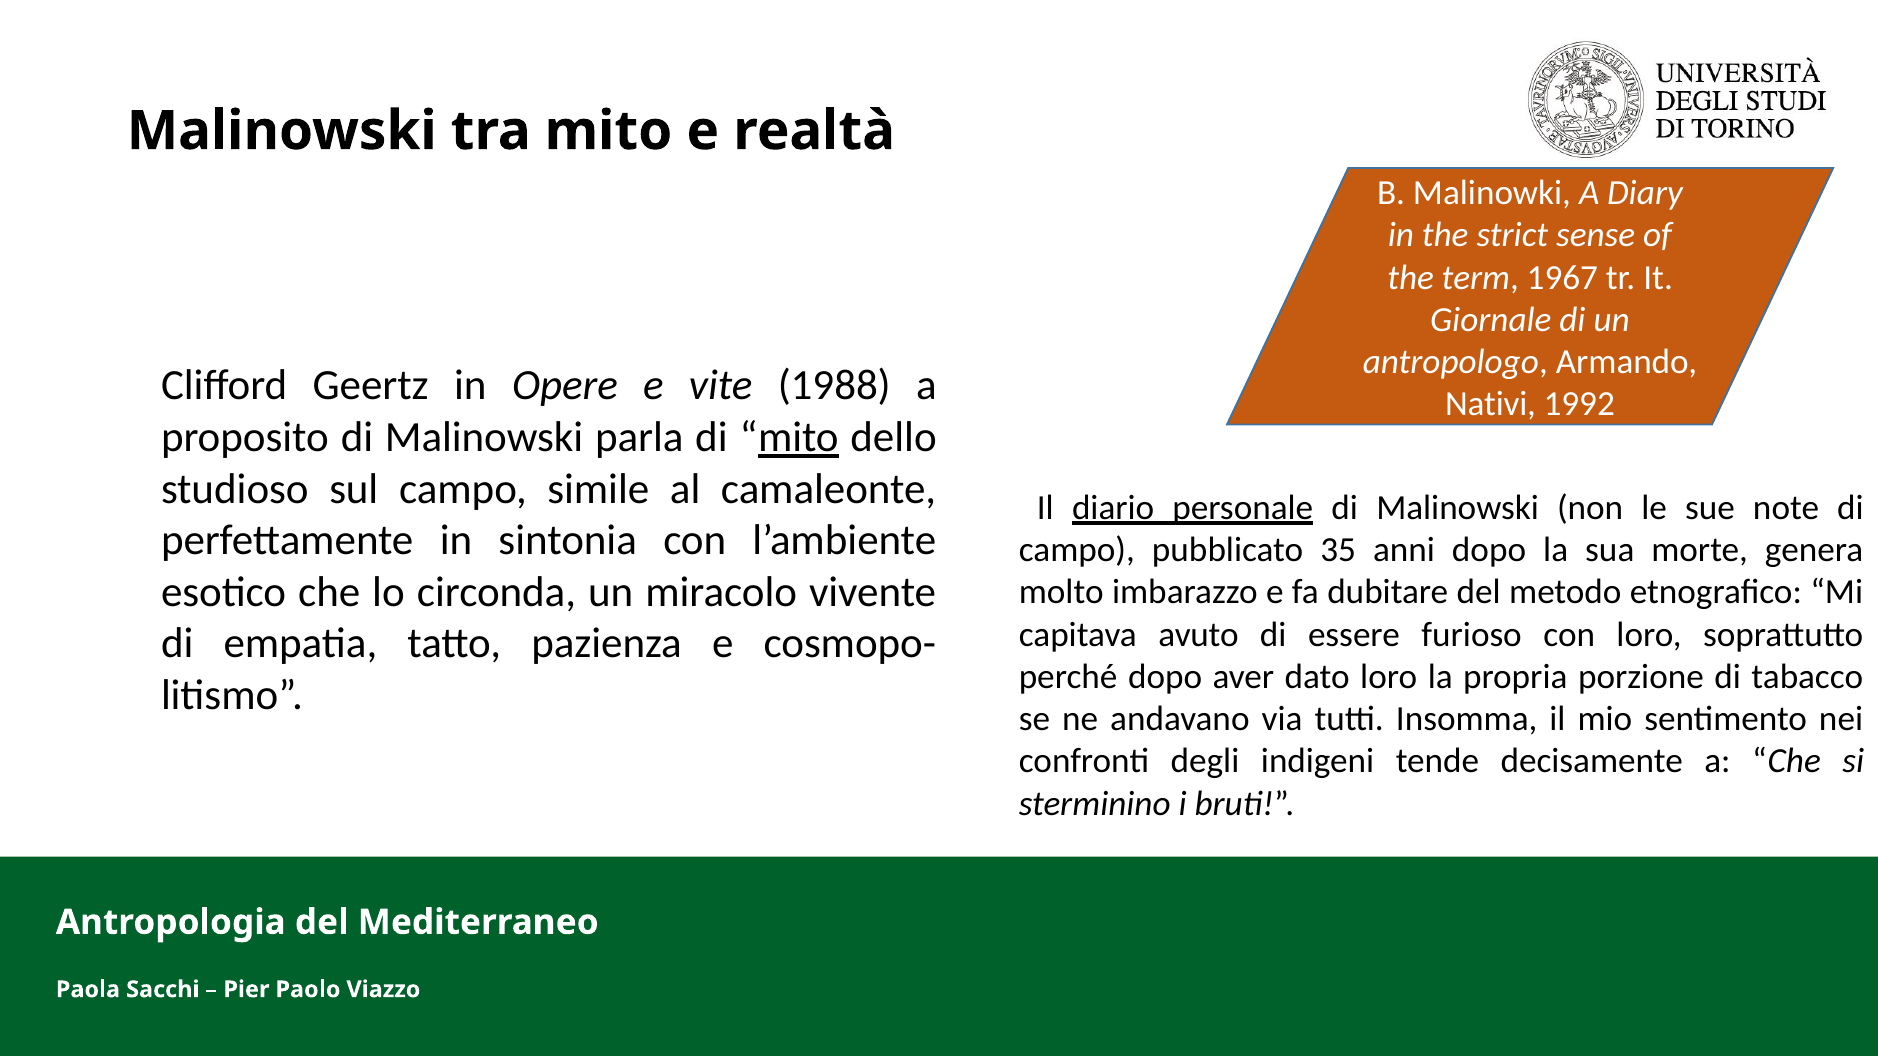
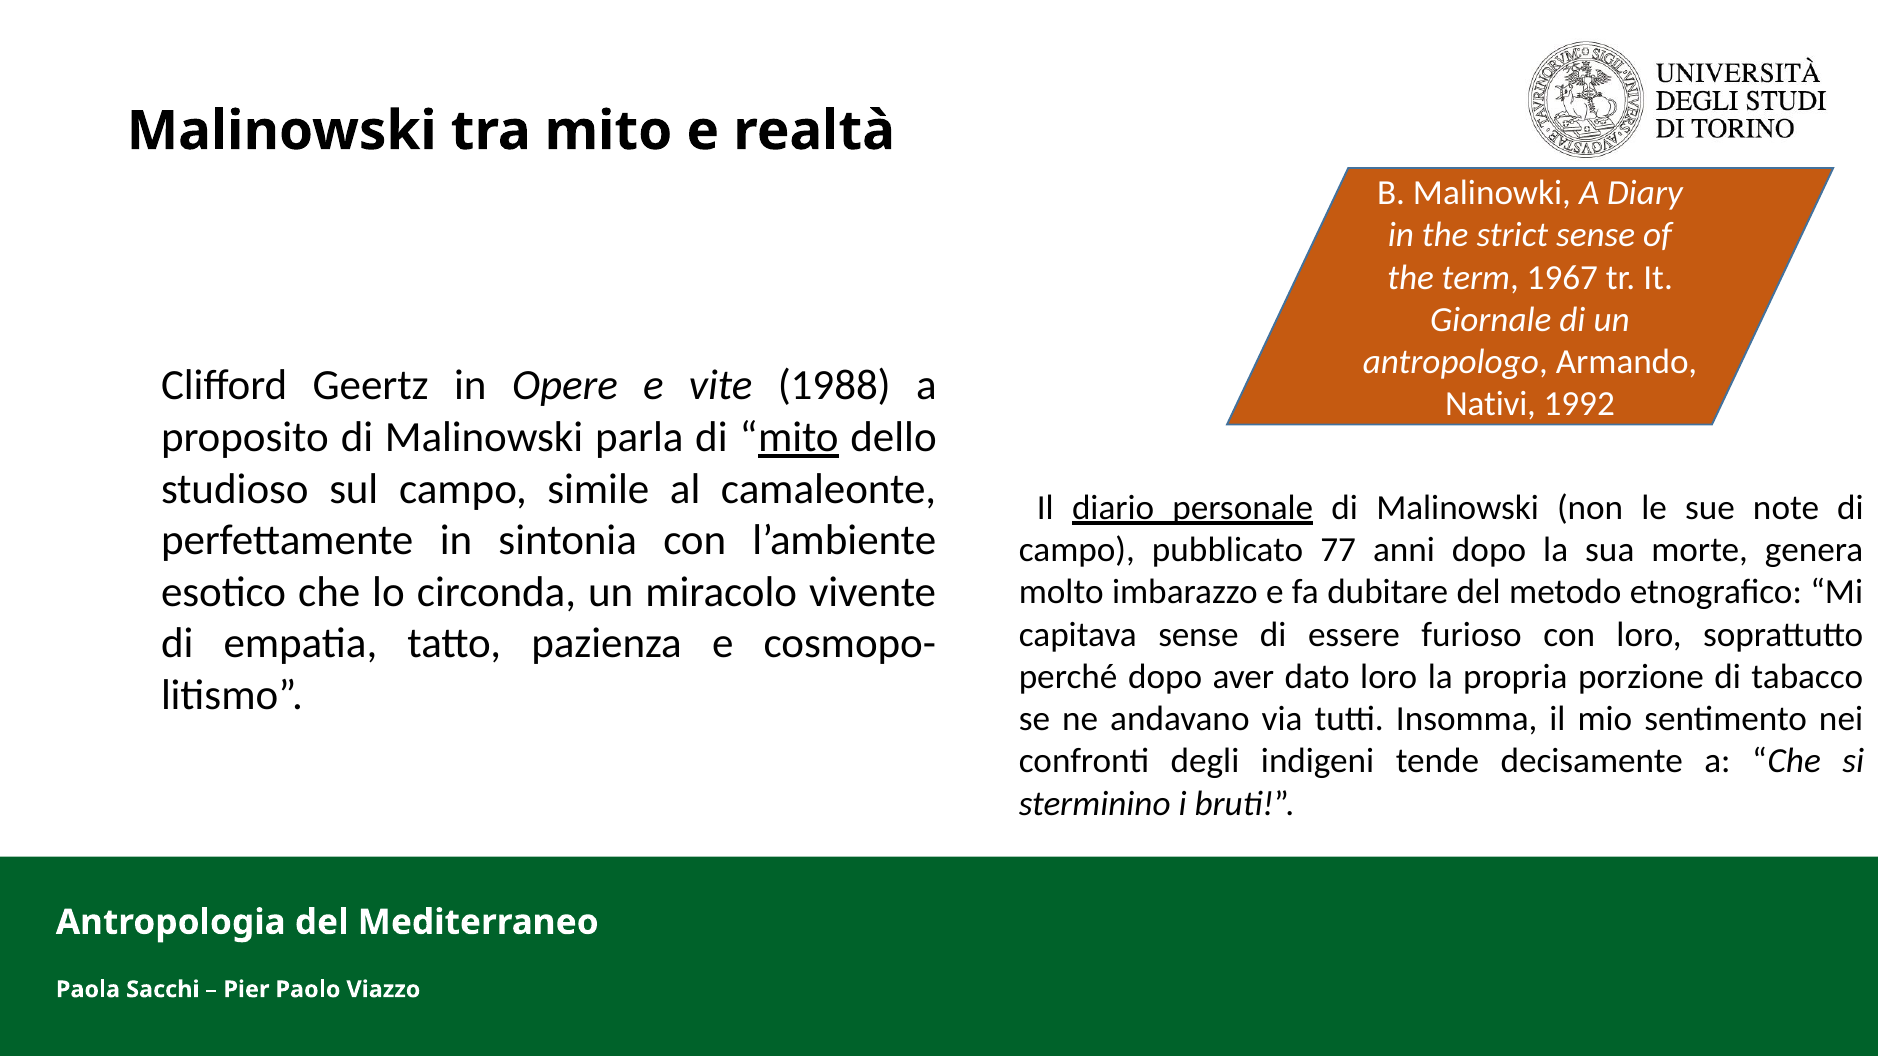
35: 35 -> 77 (1338, 550)
capitava avuto: avuto -> sense (1198, 635)
